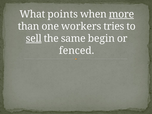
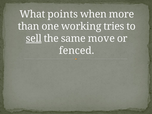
more underline: present -> none (121, 14)
workers: workers -> working (81, 26)
begin: begin -> move (101, 38)
